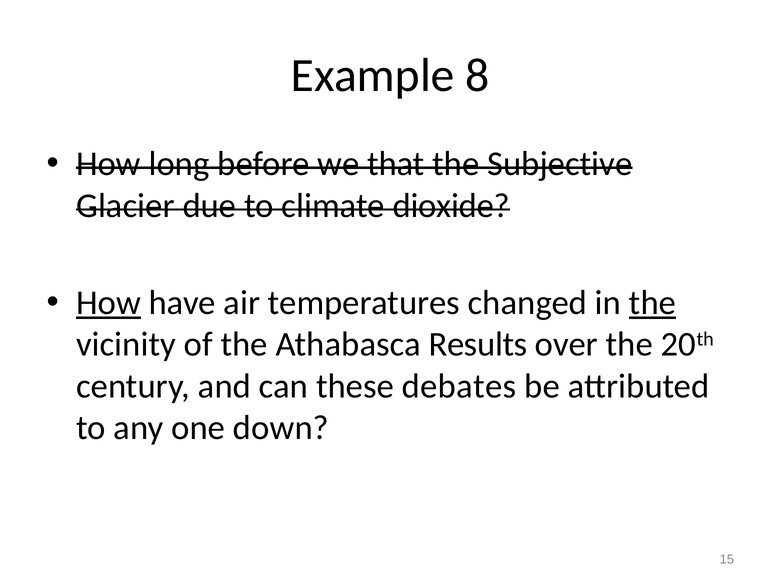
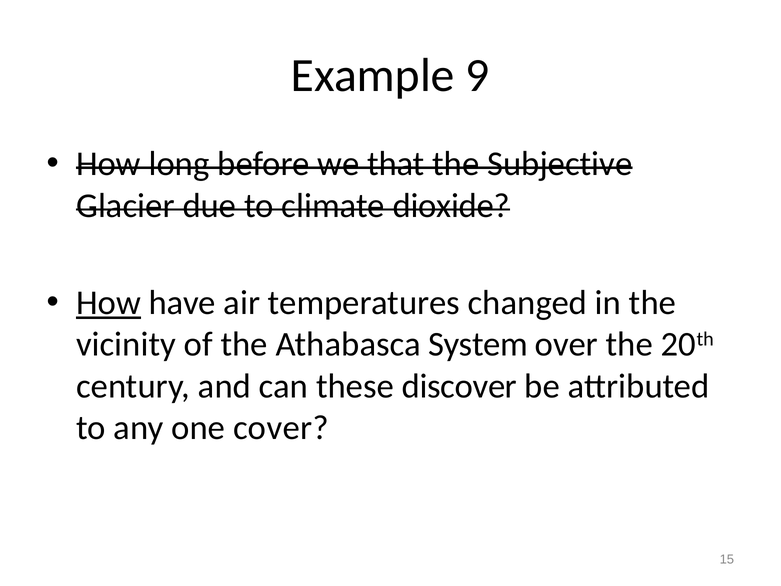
8: 8 -> 9 (478, 76)
the underline: present -> none (653, 303)
Results: Results -> System (478, 344)
debates: debates -> discover (459, 386)
down: down -> cover (281, 428)
